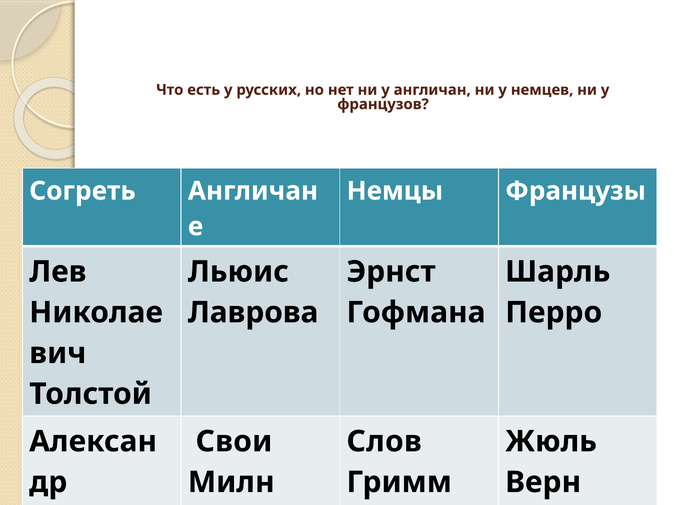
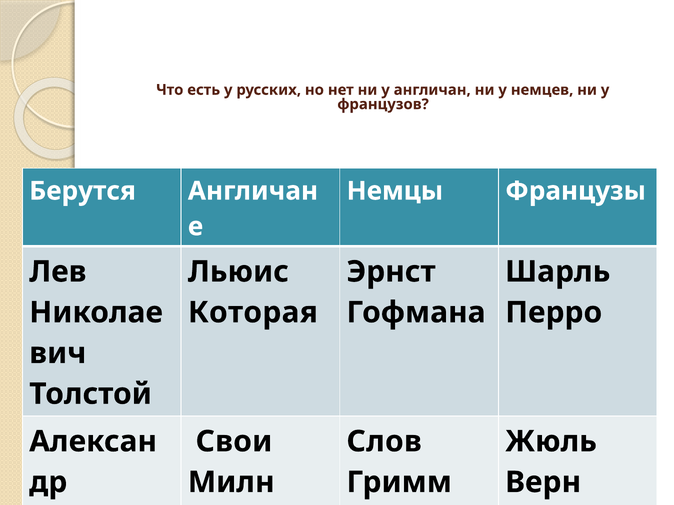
Согреть: Согреть -> Берутся (83, 191)
Лаврова: Лаврова -> Которая (253, 313)
